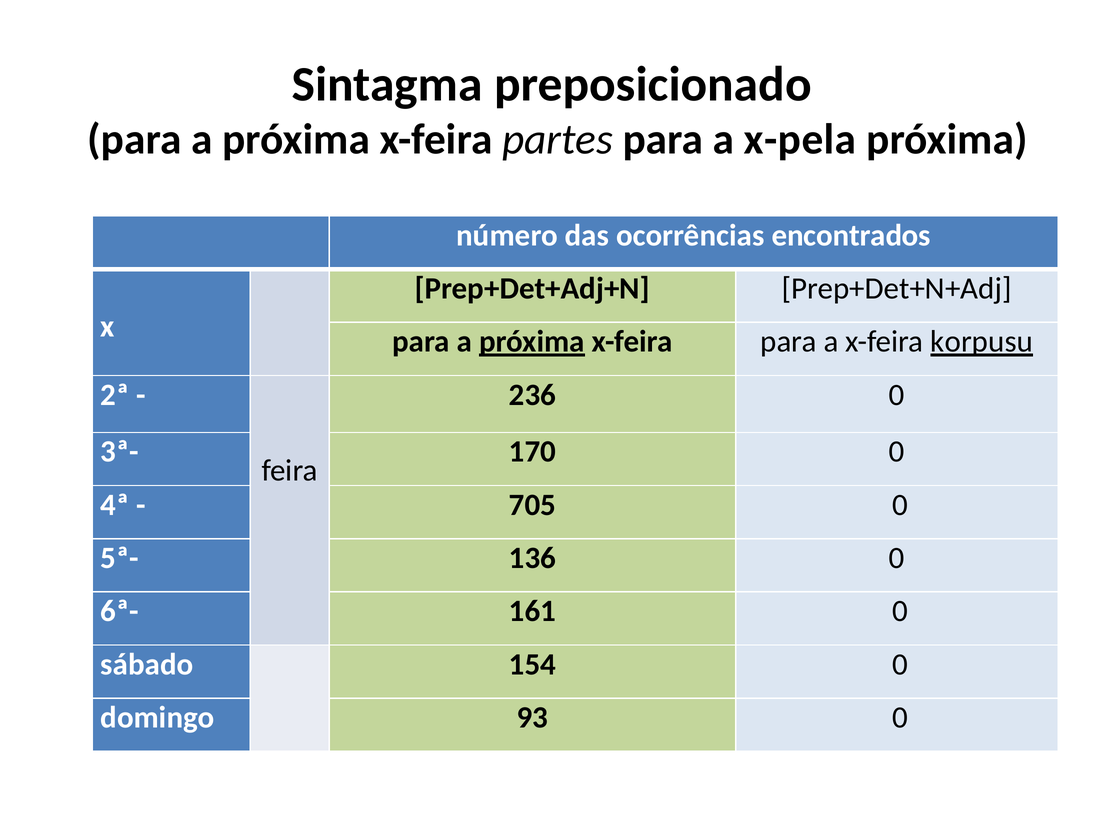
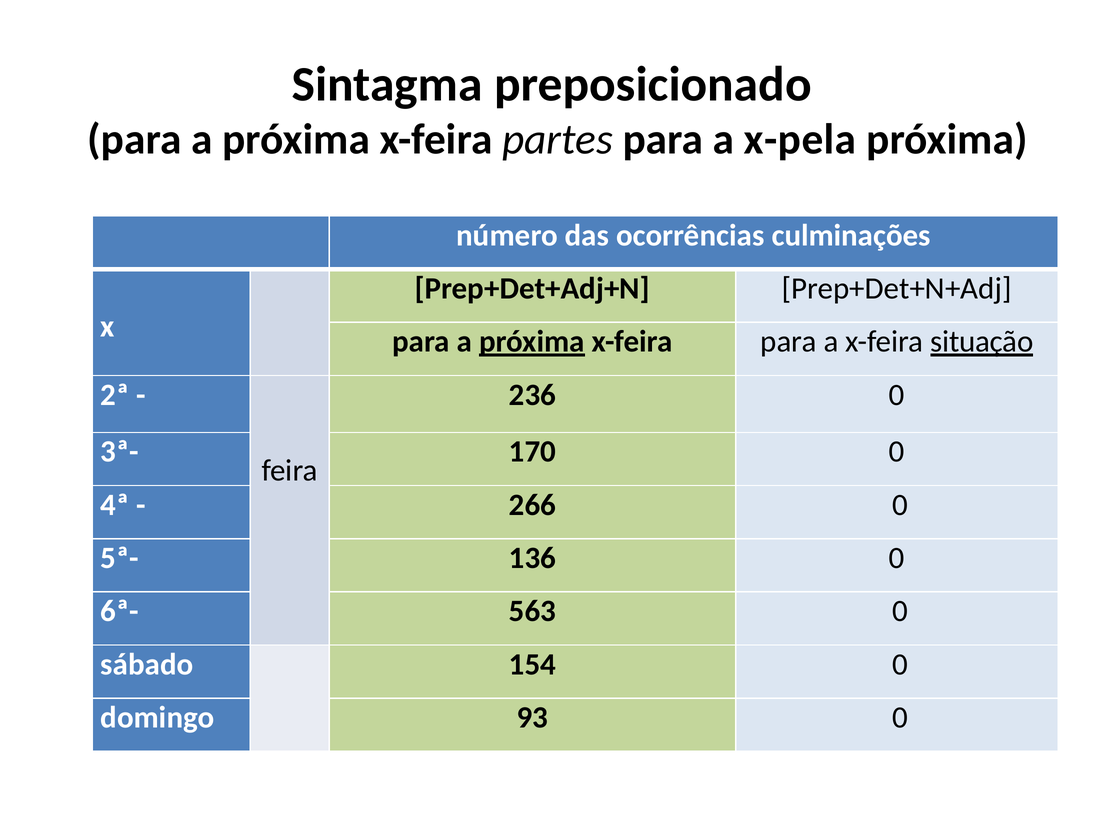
encontrados: encontrados -> culminações (851, 235)
korpusu: korpusu -> situação (982, 342)
705: 705 -> 266 (532, 505)
161: 161 -> 563 (532, 611)
